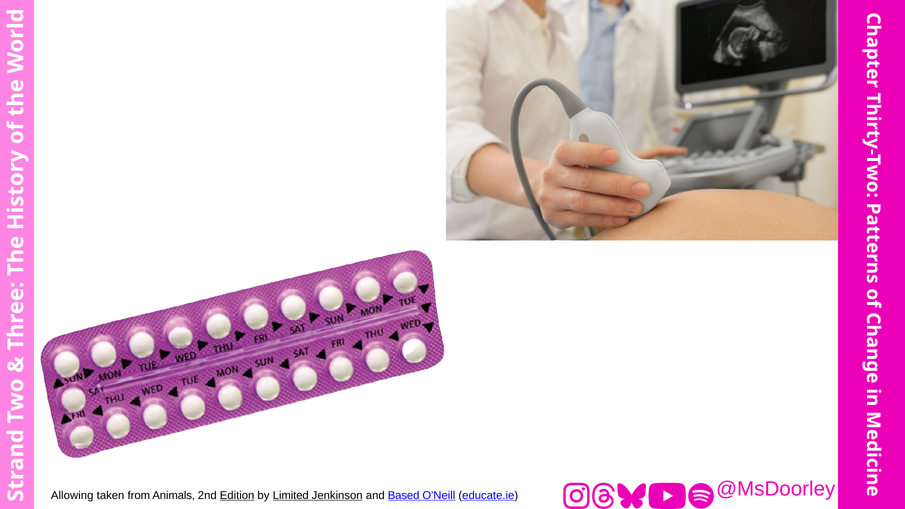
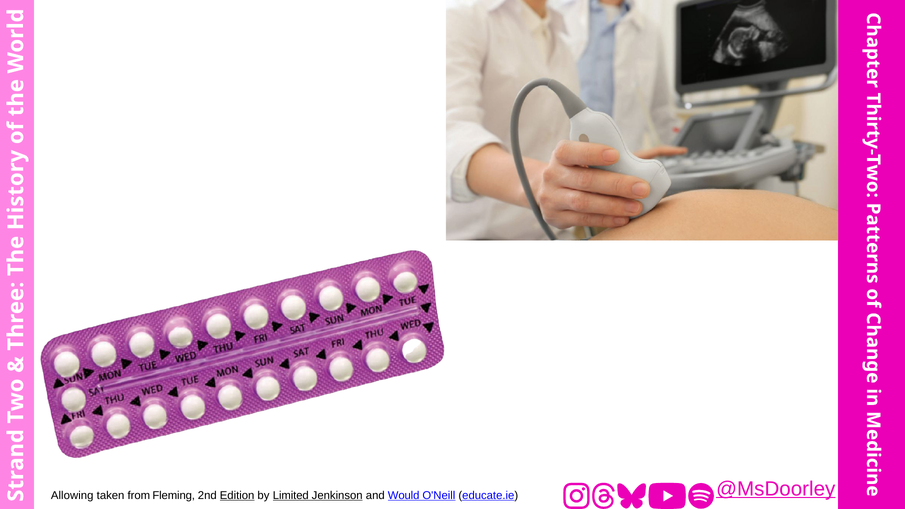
Animals: Animals -> Fleming (174, 495)
Based: Based -> Would (404, 495)
@MsDoorley underline: none -> present (776, 489)
